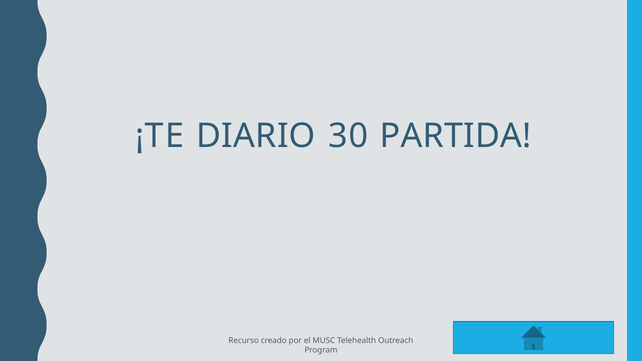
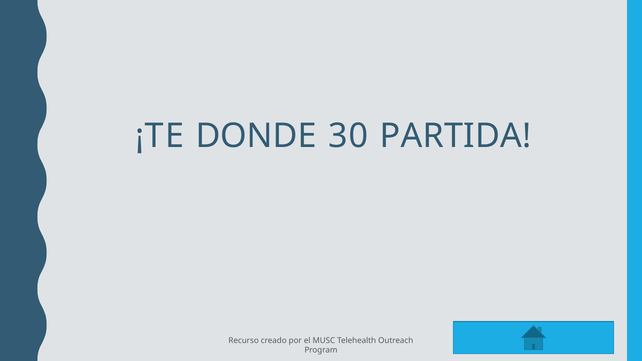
DIARIO: DIARIO -> DONDE (256, 136)
